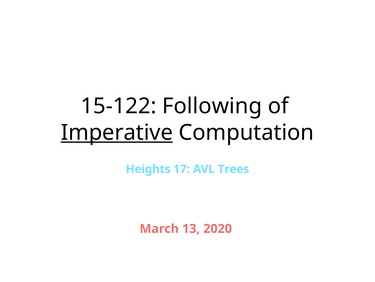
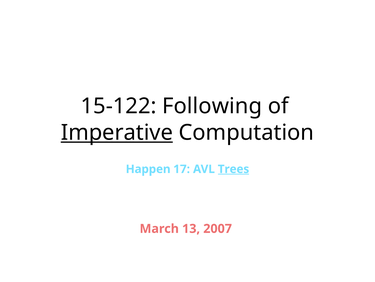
Heights: Heights -> Happen (148, 169)
Trees underline: none -> present (234, 169)
2020: 2020 -> 2007 (218, 228)
